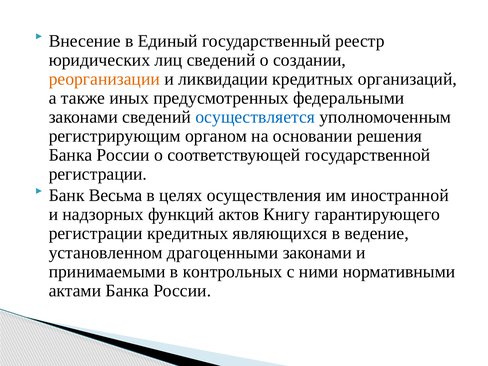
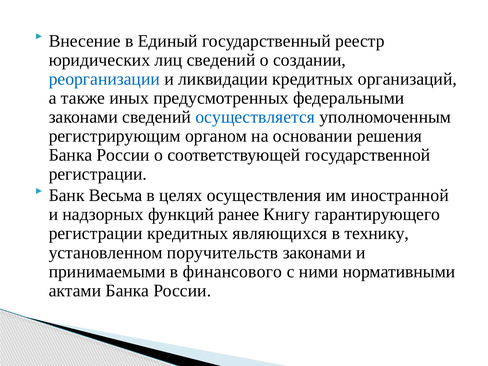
реорганизации colour: orange -> blue (104, 79)
актов: актов -> ранее (239, 214)
ведение: ведение -> технику (377, 234)
драгоценными: драгоценными -> поручительств (223, 253)
контрольных: контрольных -> финансового (232, 272)
